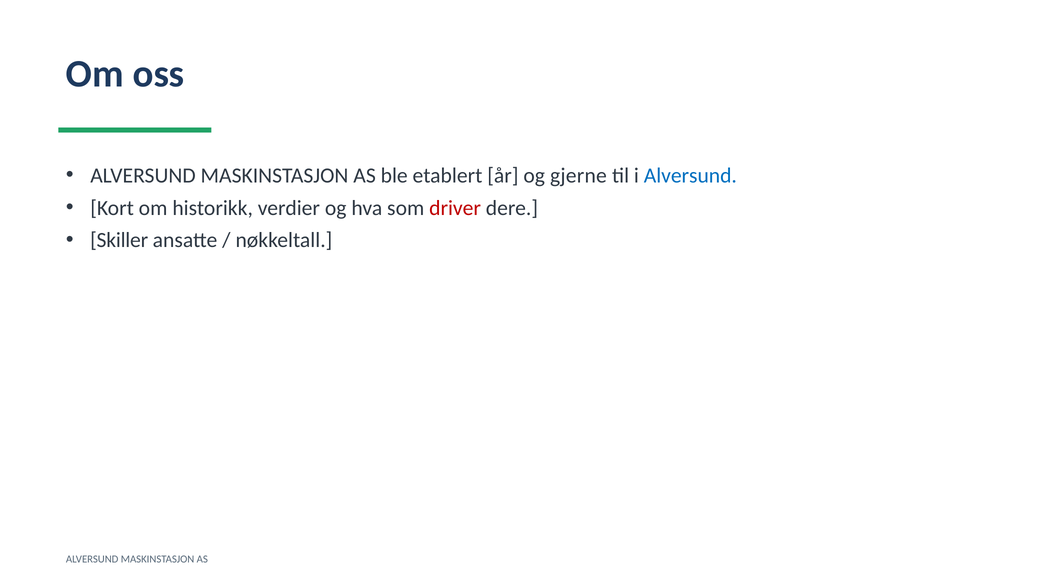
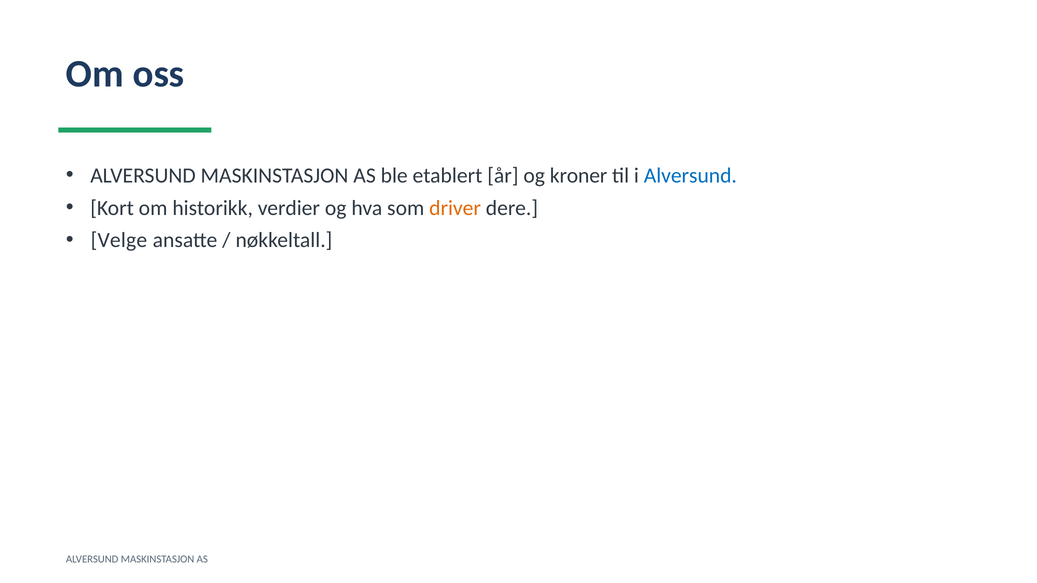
gjerne: gjerne -> kroner (579, 176)
driver colour: red -> orange (455, 208)
Skiller: Skiller -> Velge (119, 240)
